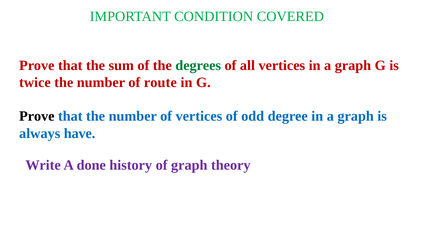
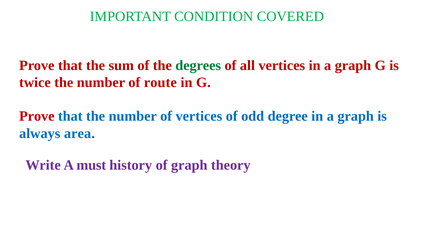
Prove colour: black -> red (37, 116)
have: have -> area (79, 133)
done: done -> must (91, 165)
